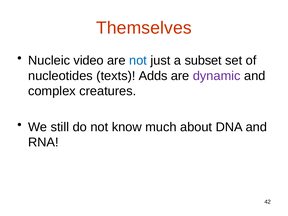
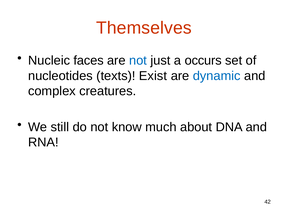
video: video -> faces (89, 60)
subset: subset -> occurs (203, 60)
Adds: Adds -> Exist (153, 76)
dynamic colour: purple -> blue (217, 76)
